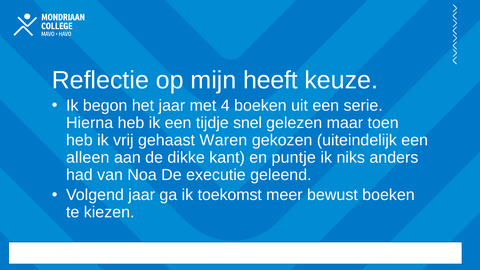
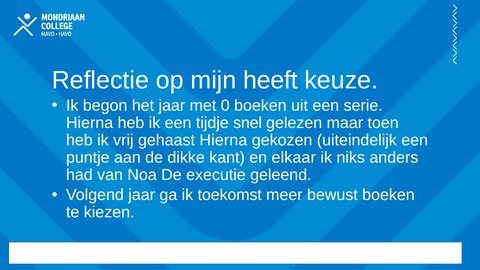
4: 4 -> 0 (225, 106)
gehaast Waren: Waren -> Hierna (223, 140)
alleen: alleen -> puntje (88, 157)
puntje: puntje -> elkaar (294, 157)
